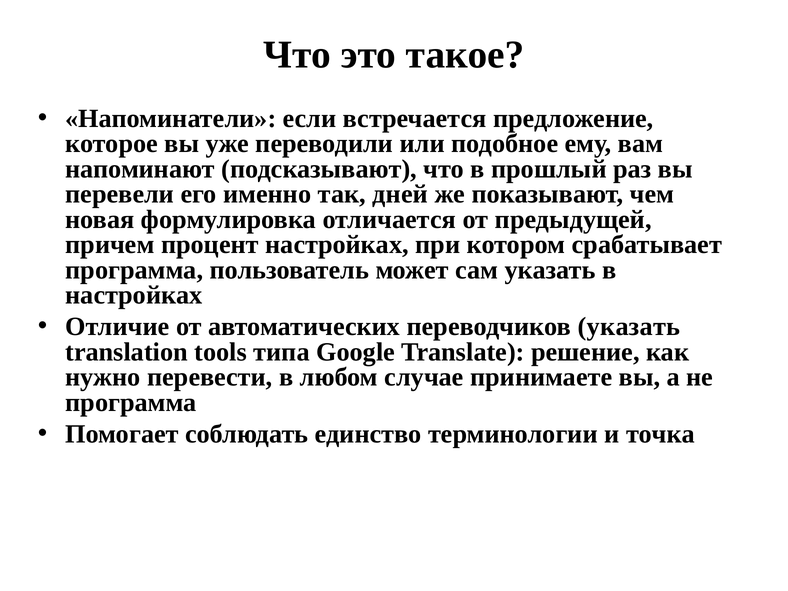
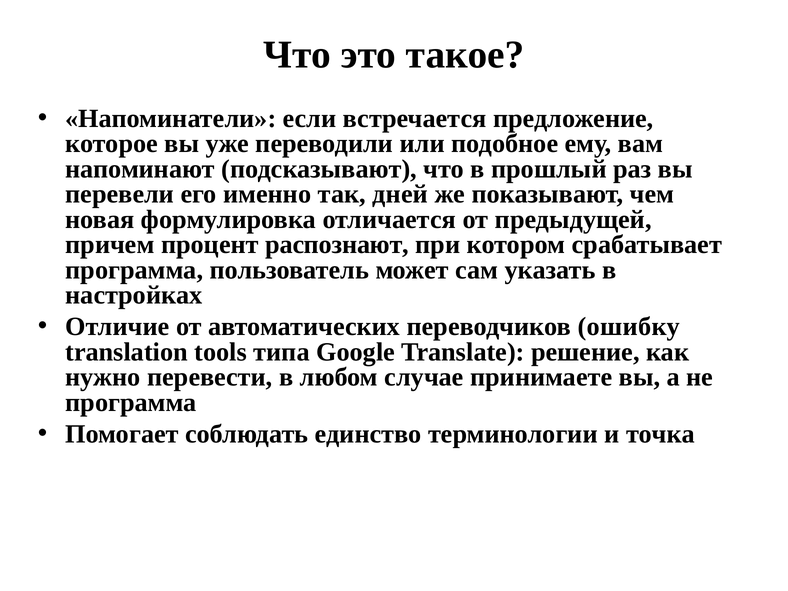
процент настройках: настройках -> распознают (337, 245)
переводчиков указать: указать -> ошибку (629, 327)
